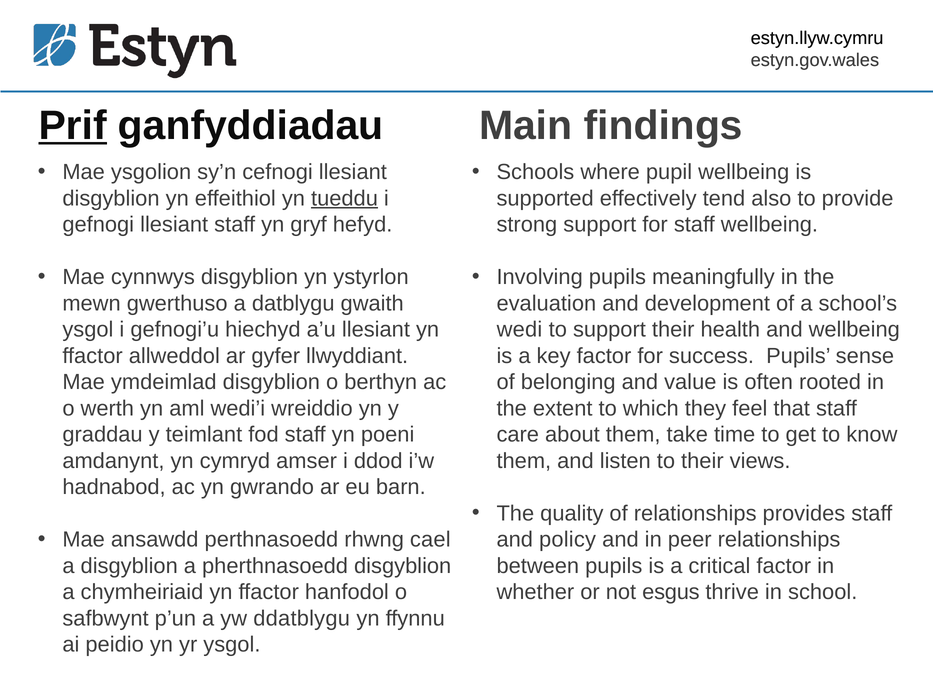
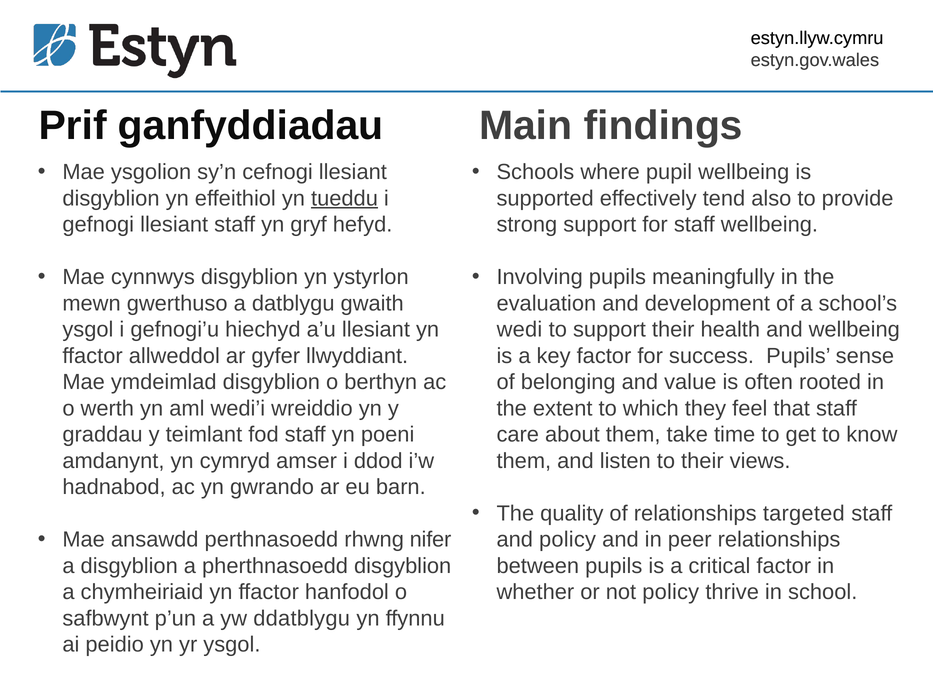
Prif underline: present -> none (73, 126)
provides: provides -> targeted (804, 513)
cael: cael -> nifer (430, 539)
not esgus: esgus -> policy (671, 592)
